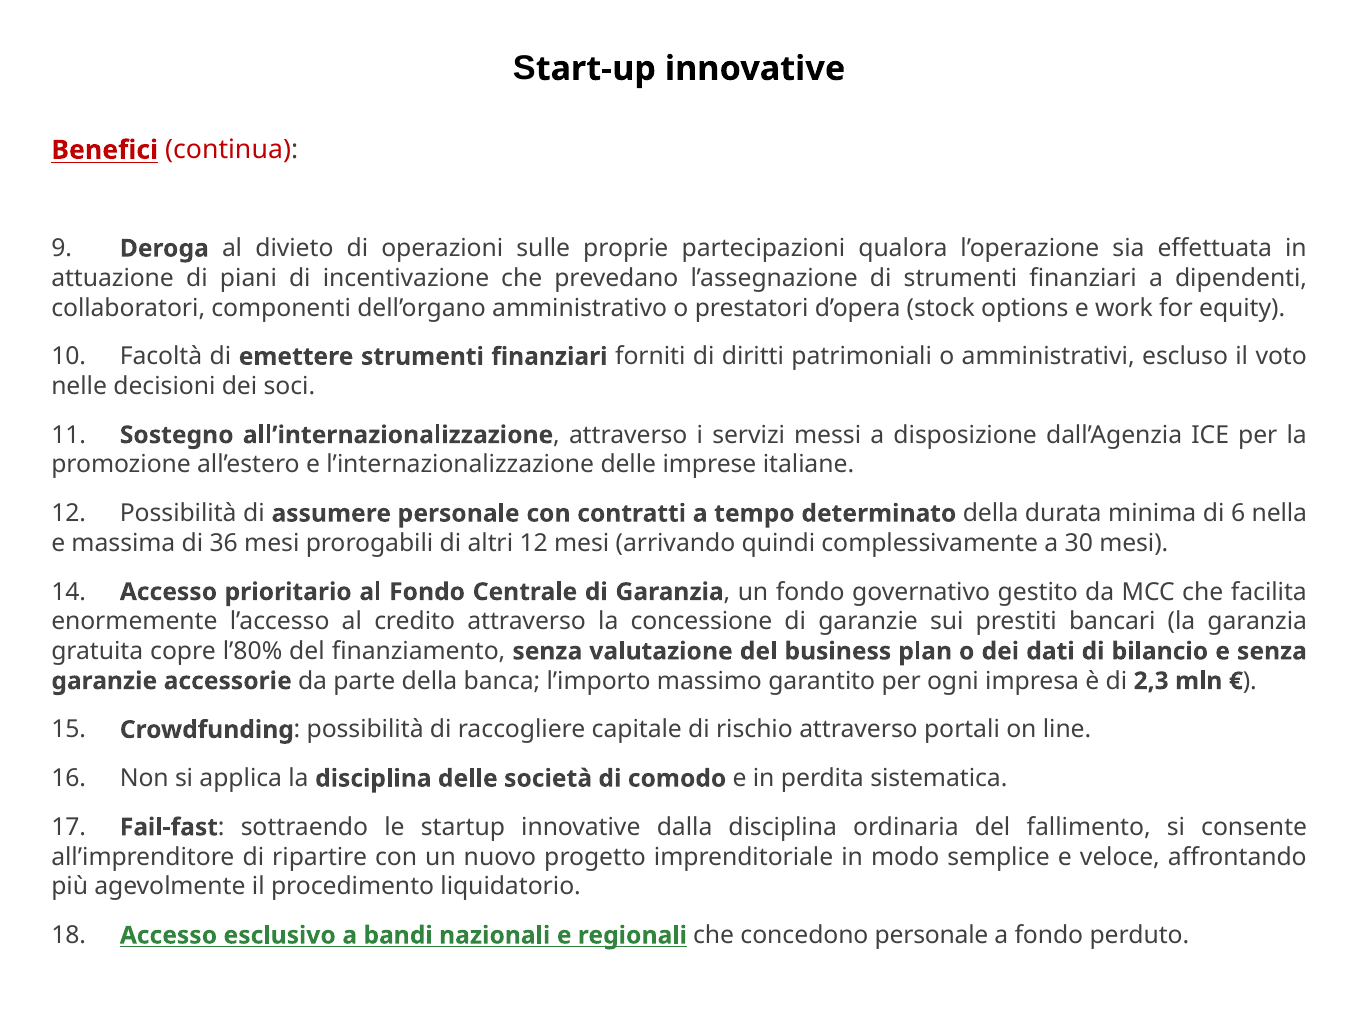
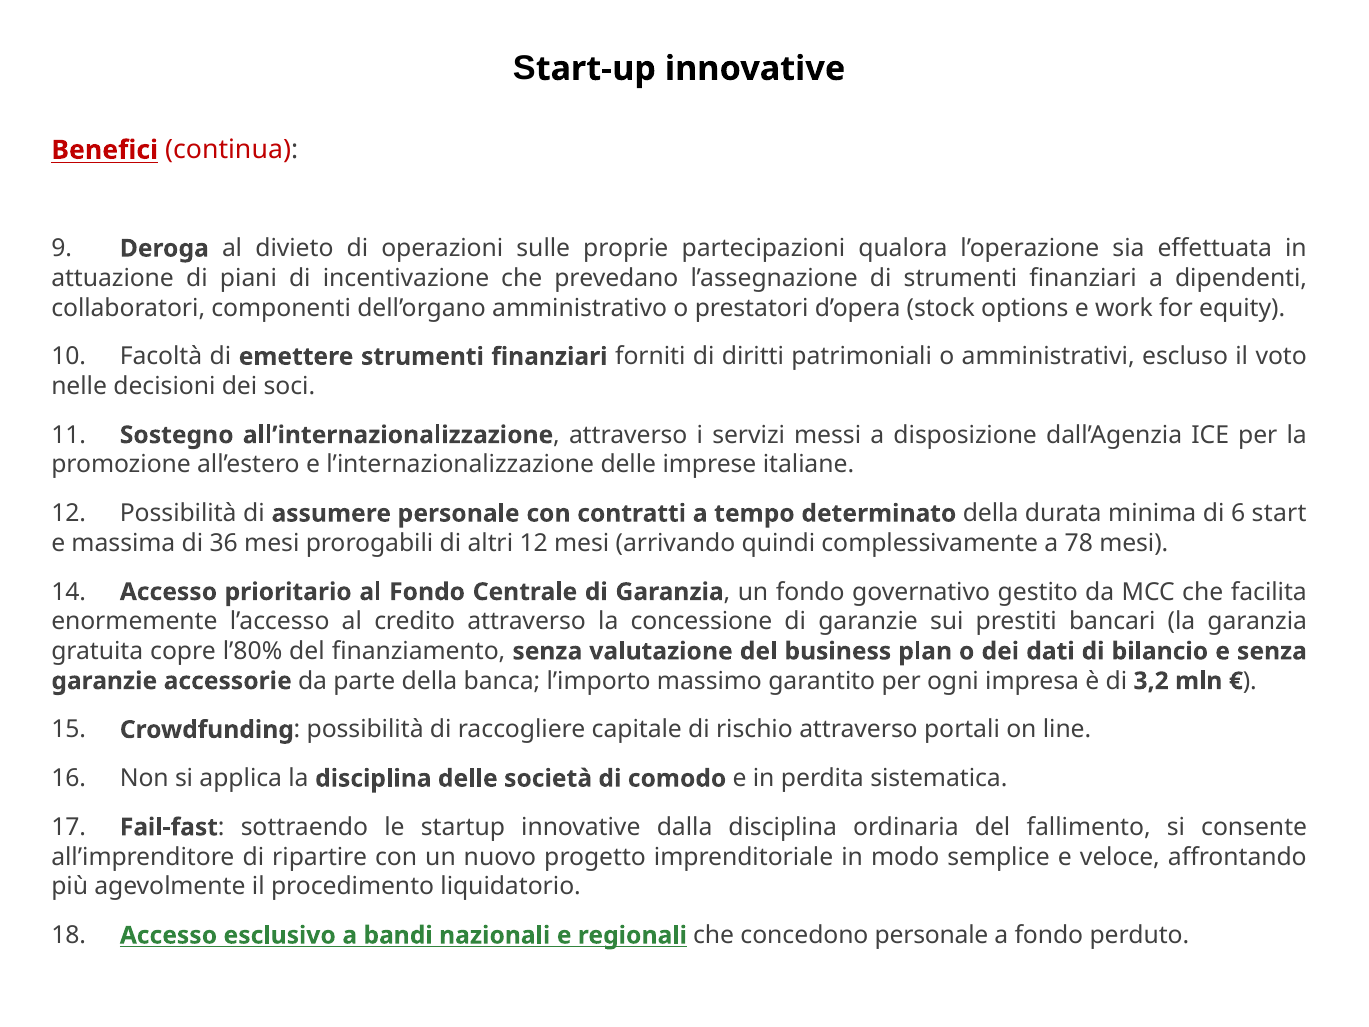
nella: nella -> start (1279, 513)
30: 30 -> 78 (1079, 543)
2,3: 2,3 -> 3,2 (1151, 681)
